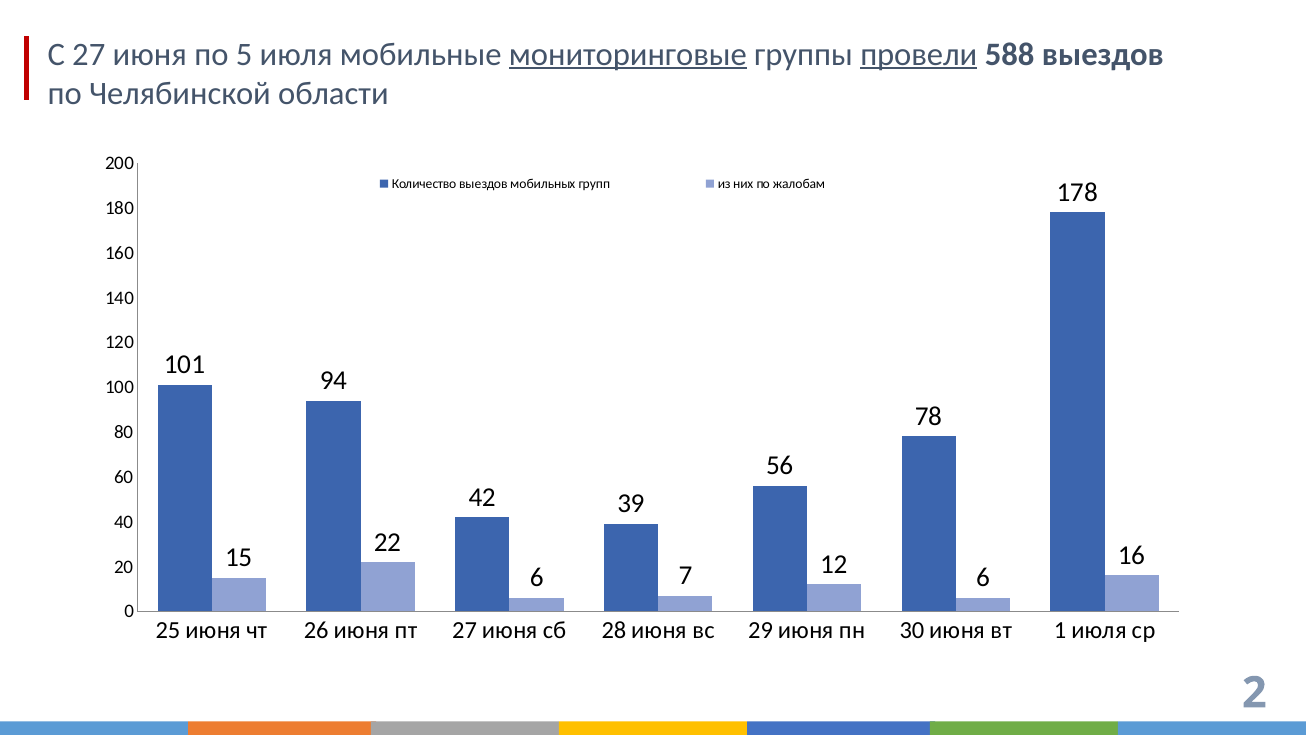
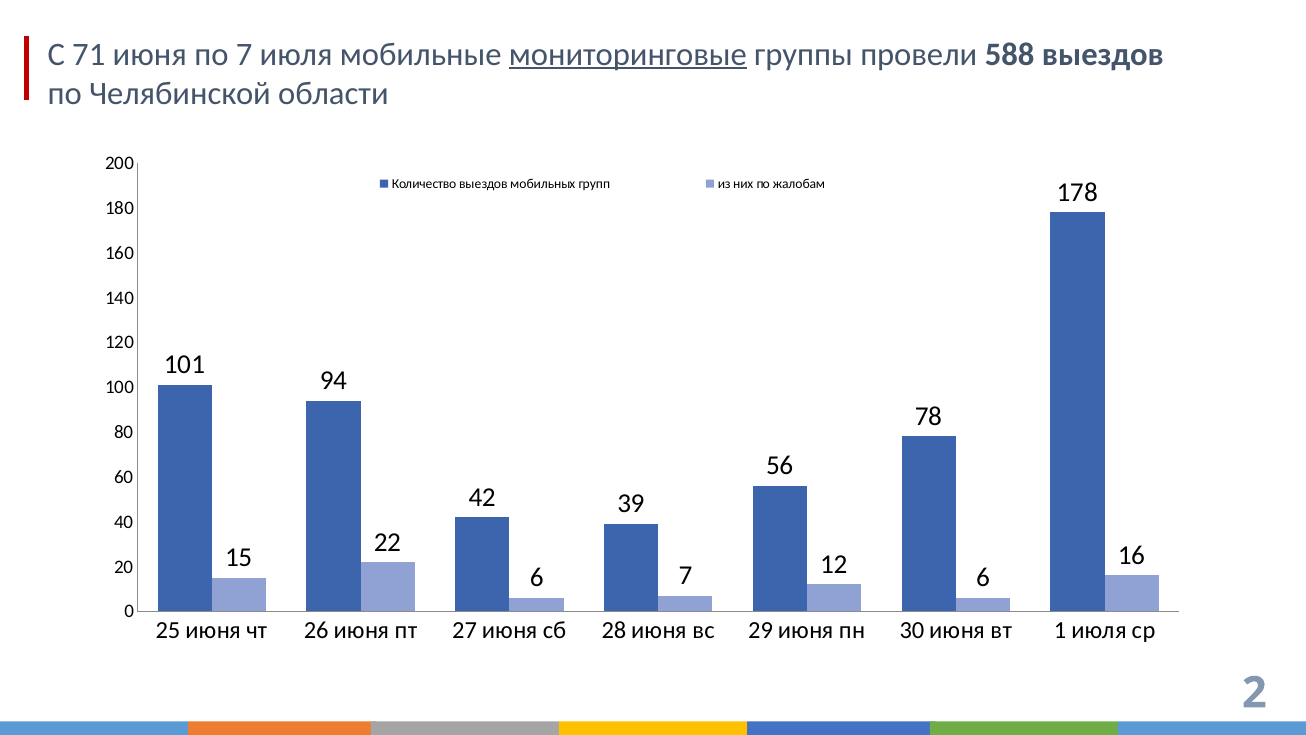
С 27: 27 -> 71 (89, 54)
по 5: 5 -> 7 (244, 54)
провели underline: present -> none (919, 54)
